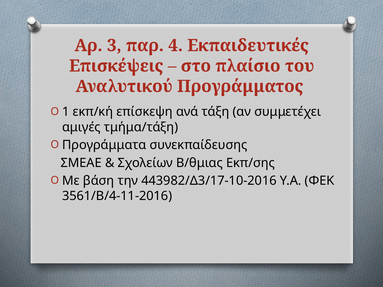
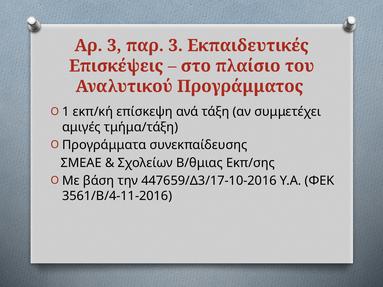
παρ 4: 4 -> 3 (176, 46)
443982/Δ3/17-10-2016: 443982/Δ3/17-10-2016 -> 447659/Δ3/17-10-2016 (209, 181)
